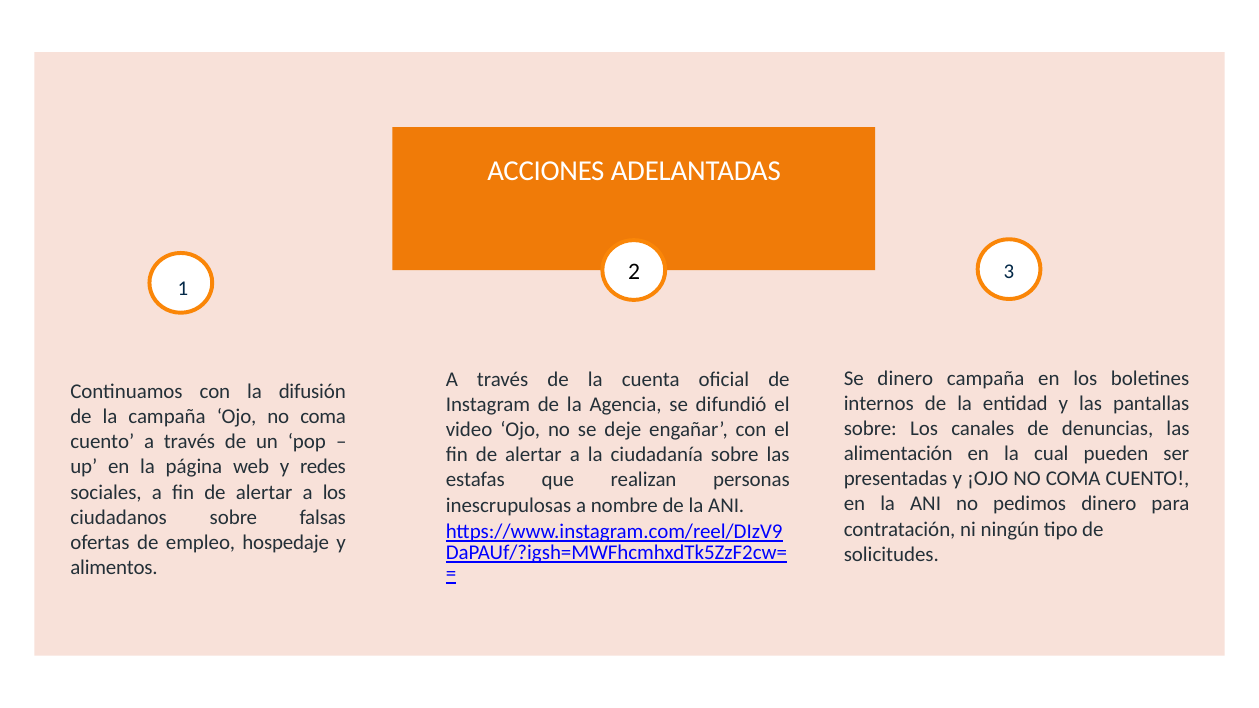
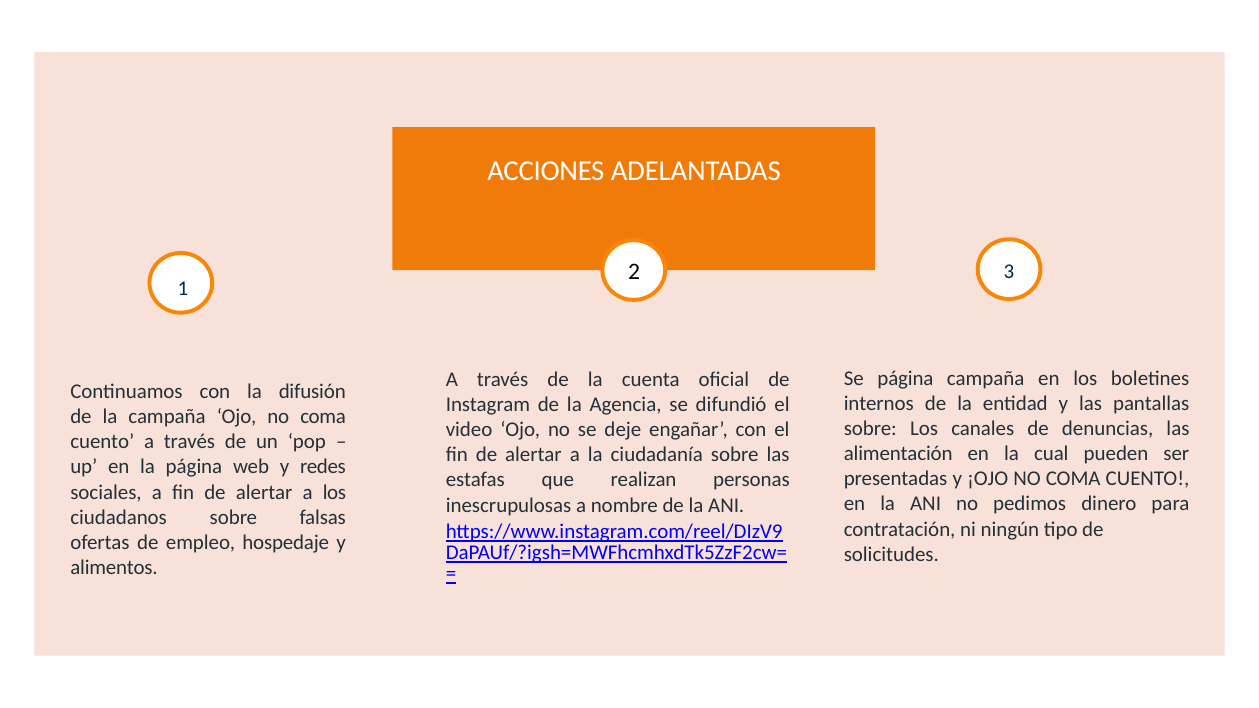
Se dinero: dinero -> página (905, 378)
